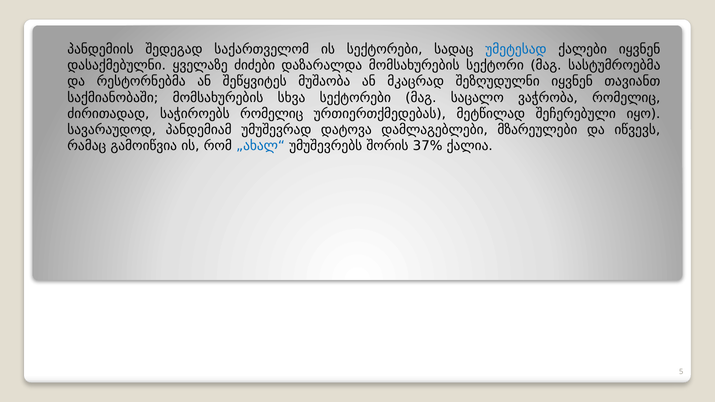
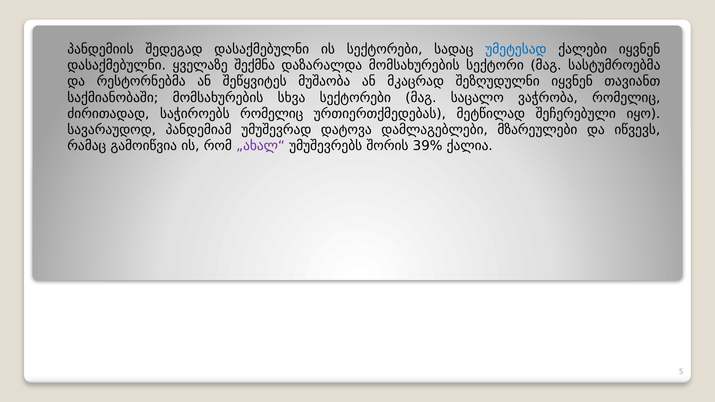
შედეგად საქართველომ: საქართველომ -> დასაქმებულნი (262, 49)
ძიძები: ძიძები -> შექმნა (255, 65)
„ახალ“ colour: blue -> purple (261, 146)
37%: 37% -> 39% (428, 146)
